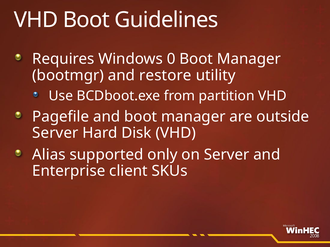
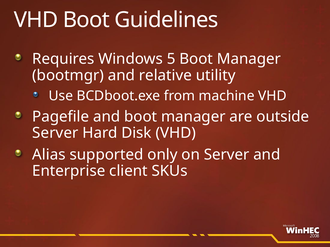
0: 0 -> 5 (171, 59)
restore: restore -> relative (165, 75)
partition: partition -> machine (227, 96)
